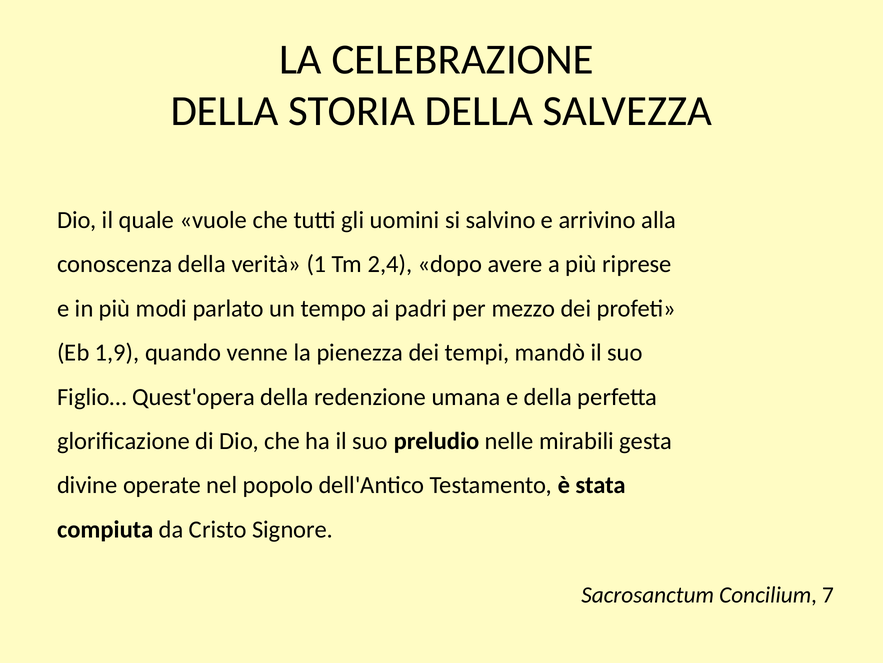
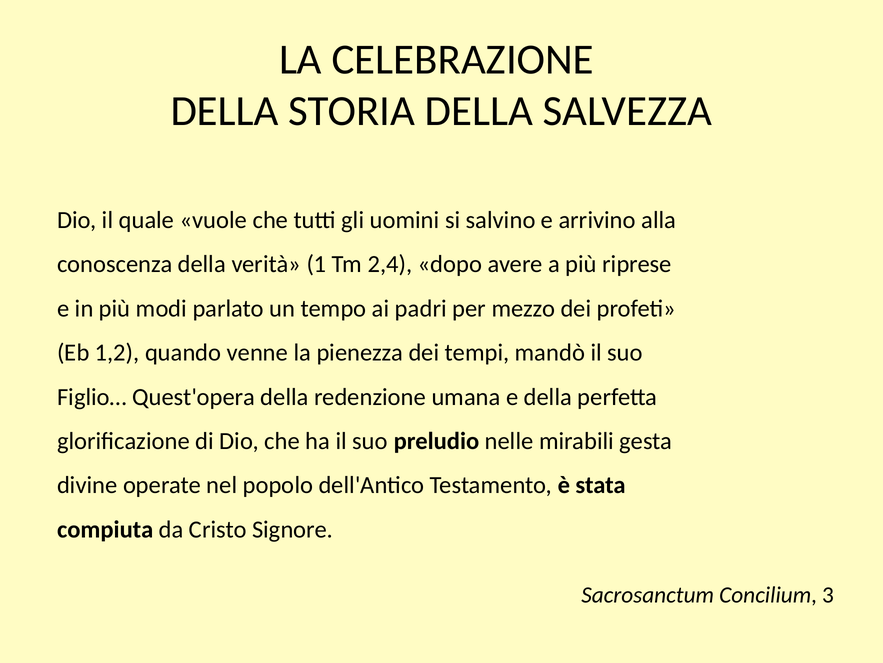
1,9: 1,9 -> 1,2 (117, 352)
7: 7 -> 3 (828, 594)
